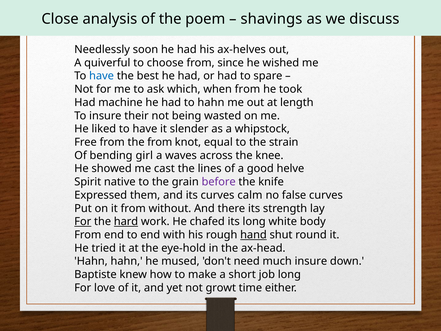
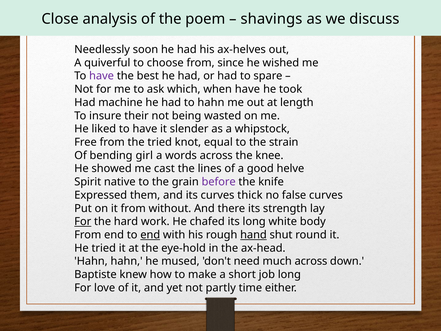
have colour: blue -> purple (102, 76)
when from: from -> have (247, 89)
the from: from -> tried (160, 142)
waves: waves -> words (181, 155)
calm: calm -> thick (250, 195)
hard underline: present -> none (126, 221)
end underline: none -> present (150, 235)
much insure: insure -> across (311, 261)
growt: growt -> partly (221, 288)
